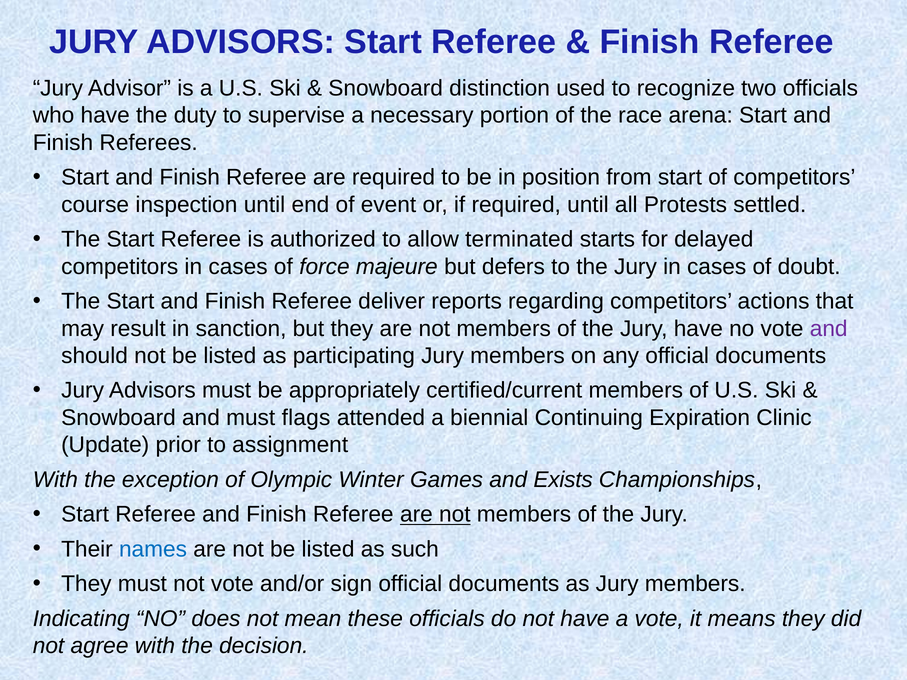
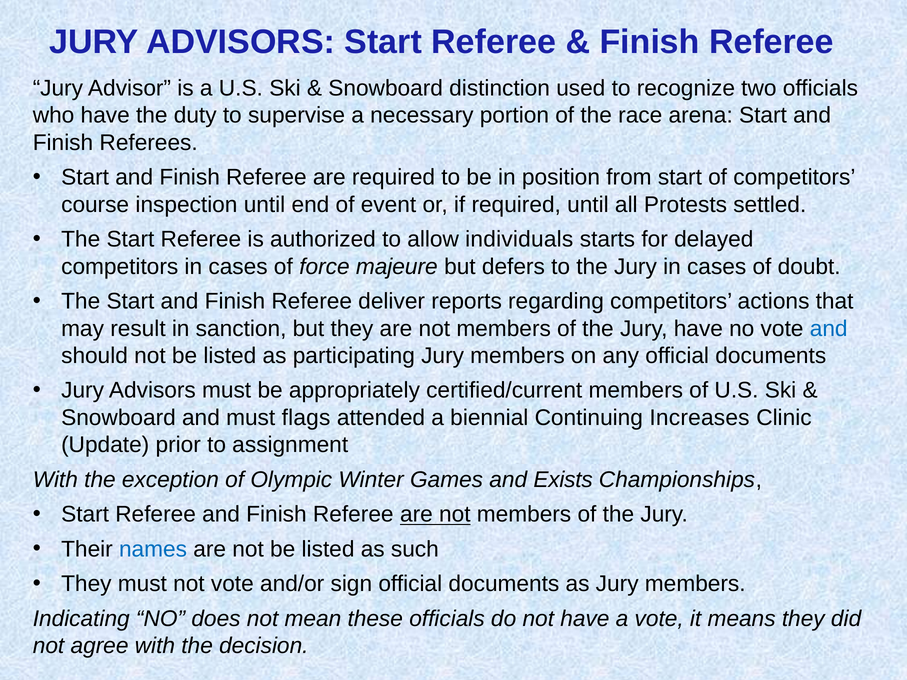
terminated: terminated -> individuals (519, 239)
and colour: purple -> blue (829, 329)
Expiration: Expiration -> Increases (700, 418)
